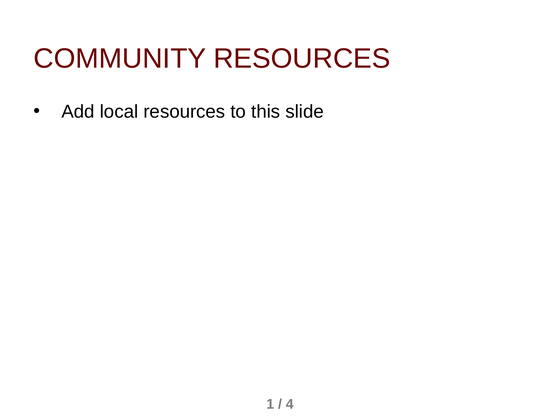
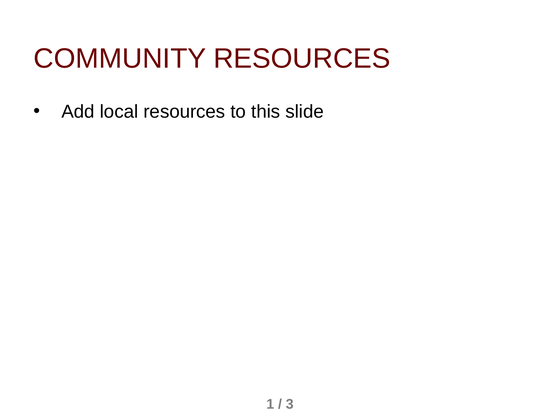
4: 4 -> 3 (290, 404)
